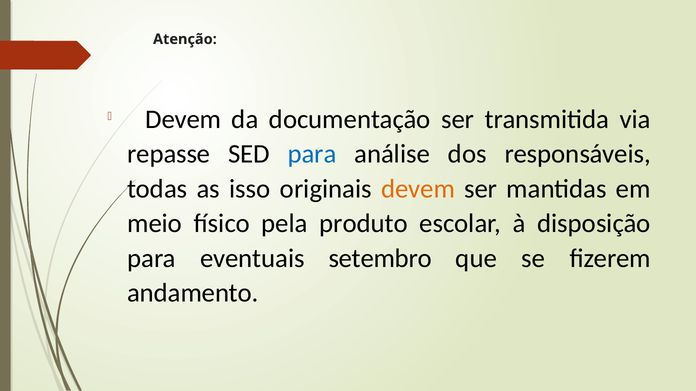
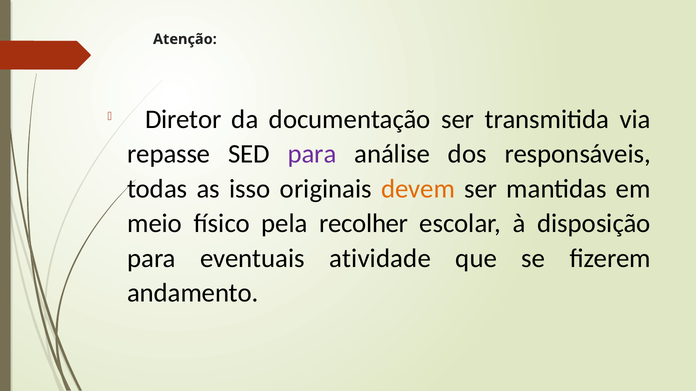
Devem: Devem -> Diretor (183, 120)
para colour: blue -> purple (312, 154)
produto: produto -> recolher (364, 224)
setembro: setembro -> atividade (380, 259)
